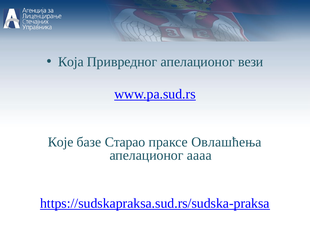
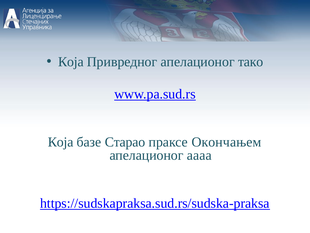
вези: вези -> тако (251, 62)
Које: Које -> Која (61, 142)
Овлашћења: Овлашћења -> Окончањем (226, 142)
